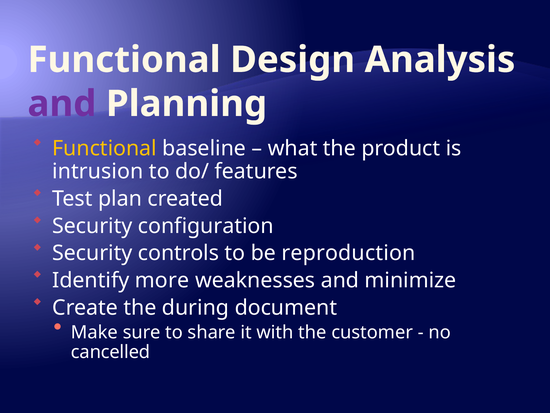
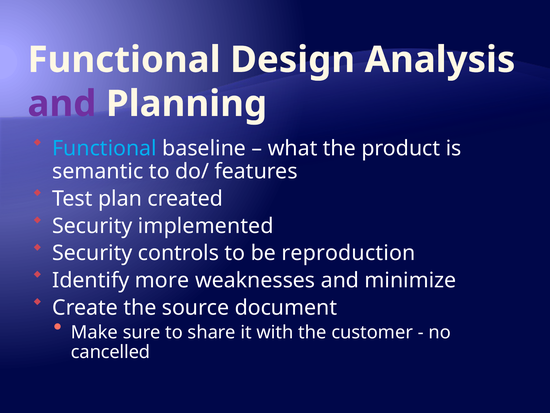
Functional colour: yellow -> light blue (105, 148)
intrusion: intrusion -> semantic (98, 171)
configuration: configuration -> implemented (206, 226)
during: during -> source (196, 307)
